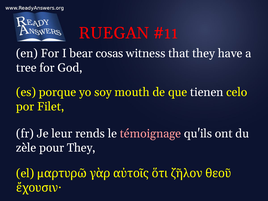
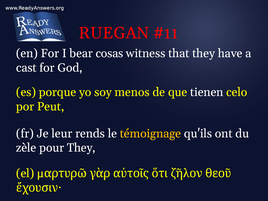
tree: tree -> cast (26, 68)
mouth: mouth -> menos (132, 92)
Filet: Filet -> Peut (51, 107)
témoignage colour: pink -> yellow (150, 134)
